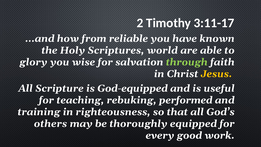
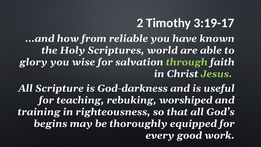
3:11-17: 3:11-17 -> 3:19-17 (214, 23)
Jesus colour: yellow -> light green (216, 74)
God-equipped: God-equipped -> God-darkness (132, 88)
performed: performed -> worshiped (186, 100)
others: others -> begins (50, 124)
